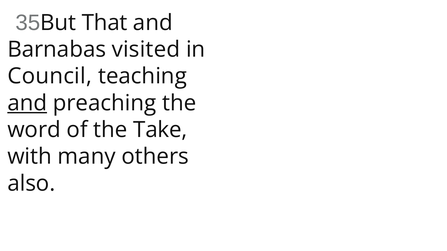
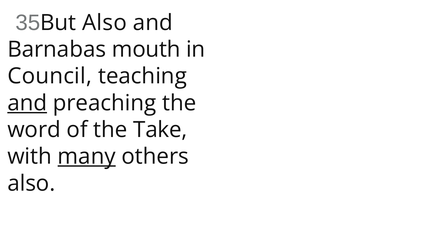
That: That -> Also (105, 23)
visited: visited -> mouth (146, 50)
many underline: none -> present (87, 157)
